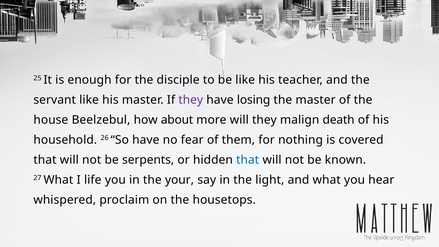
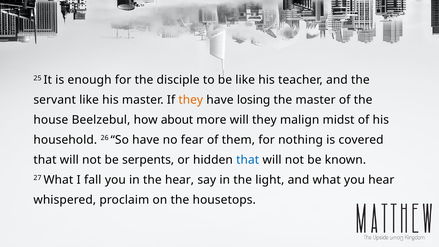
they colour: purple -> orange (191, 100)
death: death -> midst (339, 120)
life: life -> fall (93, 180)
the your: your -> hear (180, 180)
